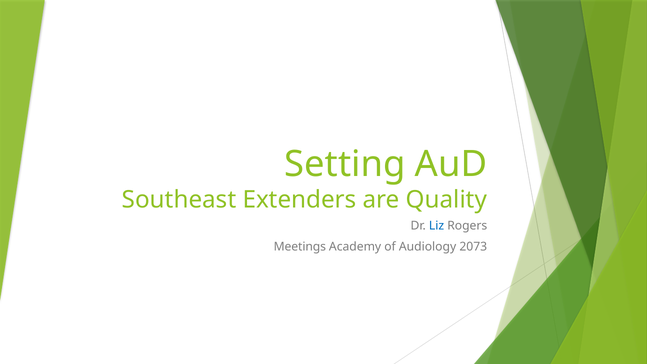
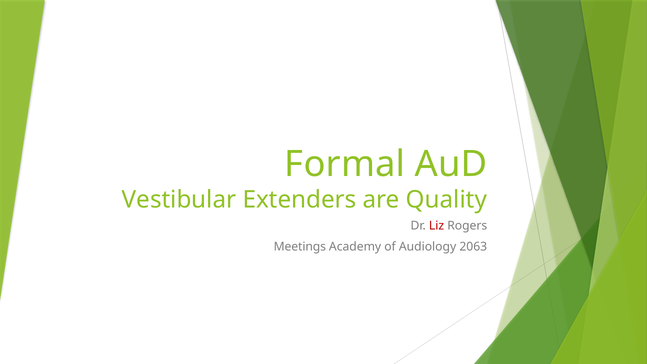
Setting: Setting -> Formal (345, 164)
Southeast: Southeast -> Vestibular (179, 200)
Liz colour: blue -> red (437, 226)
2073: 2073 -> 2063 (473, 247)
